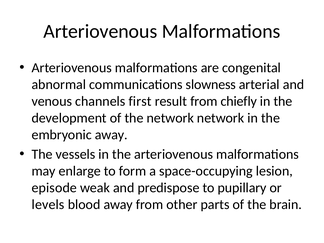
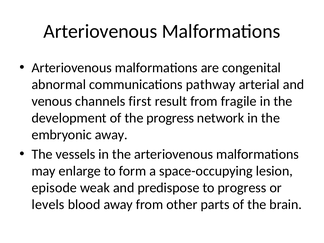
slowness: slowness -> pathway (211, 84)
chiefly: chiefly -> fragile (239, 101)
the network: network -> progress (170, 118)
to pupillary: pupillary -> progress (242, 188)
